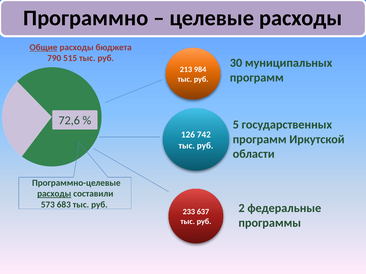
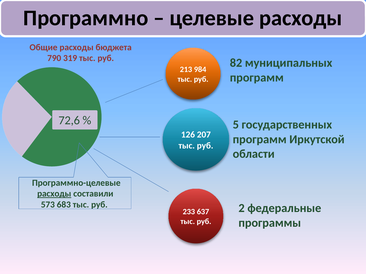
Общие underline: present -> none (43, 47)
515: 515 -> 319 (70, 58)
30: 30 -> 82 (236, 63)
742: 742 -> 207 (204, 135)
